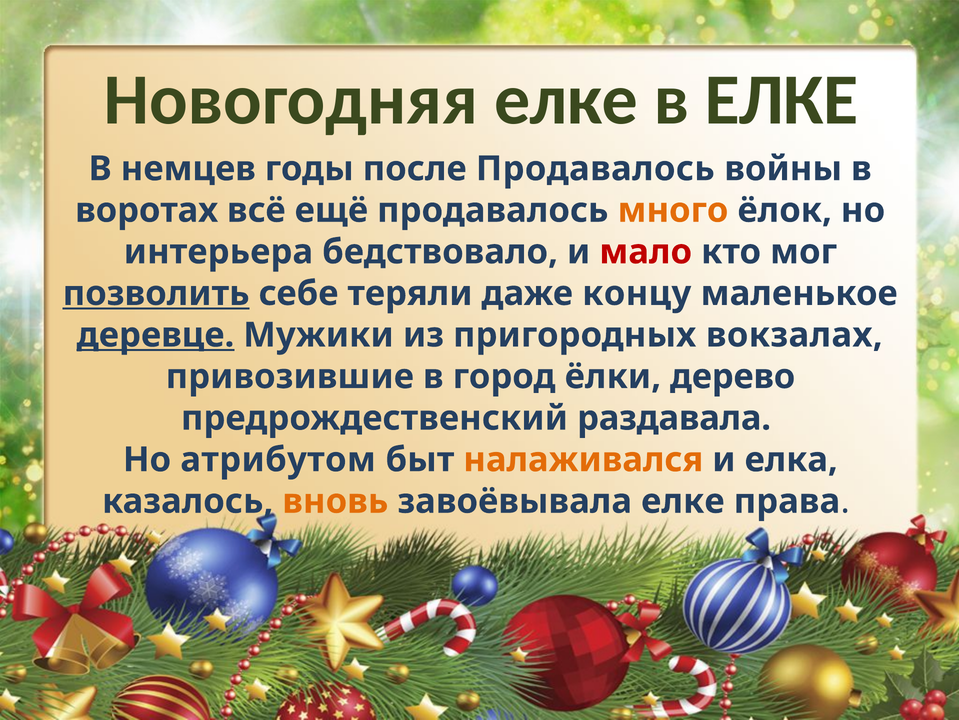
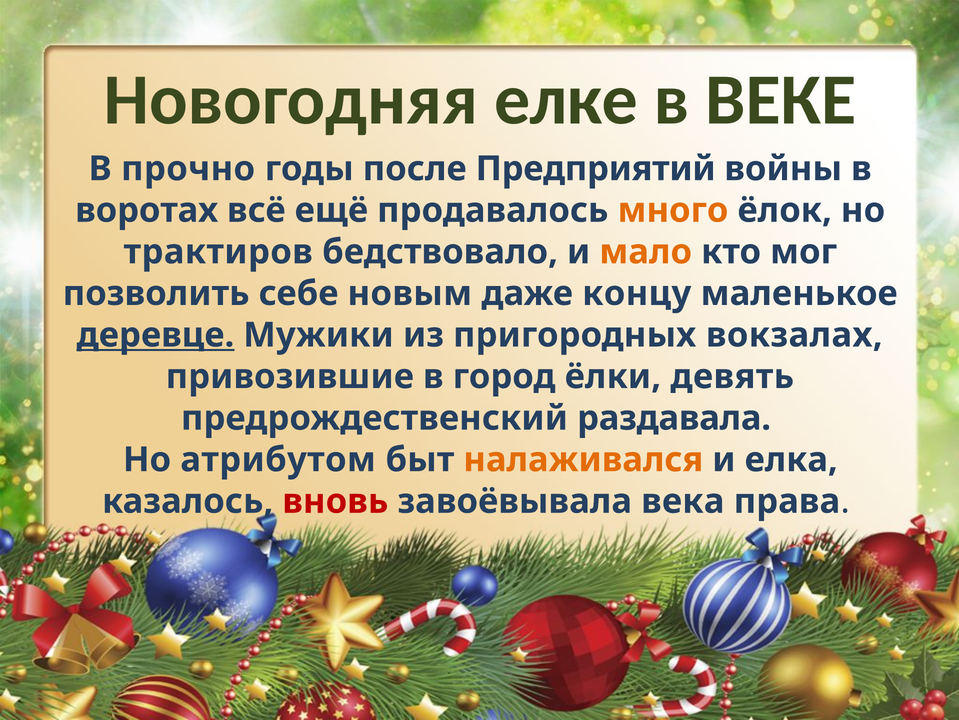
в ЕЛКЕ: ЕЛКЕ -> ВЕКЕ (781, 100)
немцев: немцев -> прочно (188, 169)
после Продавалось: Продавалось -> Предприятий (596, 169)
интерьера: интерьера -> трактиров (218, 252)
мало colour: red -> orange (646, 252)
позволить underline: present -> none (156, 293)
теряли: теряли -> новым (410, 293)
дерево: дерево -> девять (732, 376)
вновь colour: orange -> red (335, 501)
завоёвывала елке: елке -> века (683, 501)
